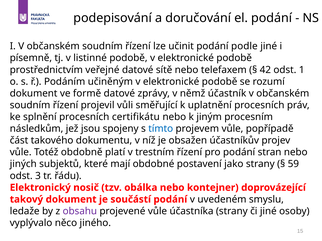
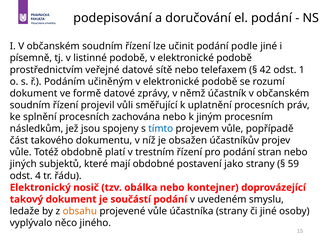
certifikátu: certifikátu -> zachována (136, 117)
3: 3 -> 4 (38, 176)
obsahu colour: purple -> orange (80, 212)
